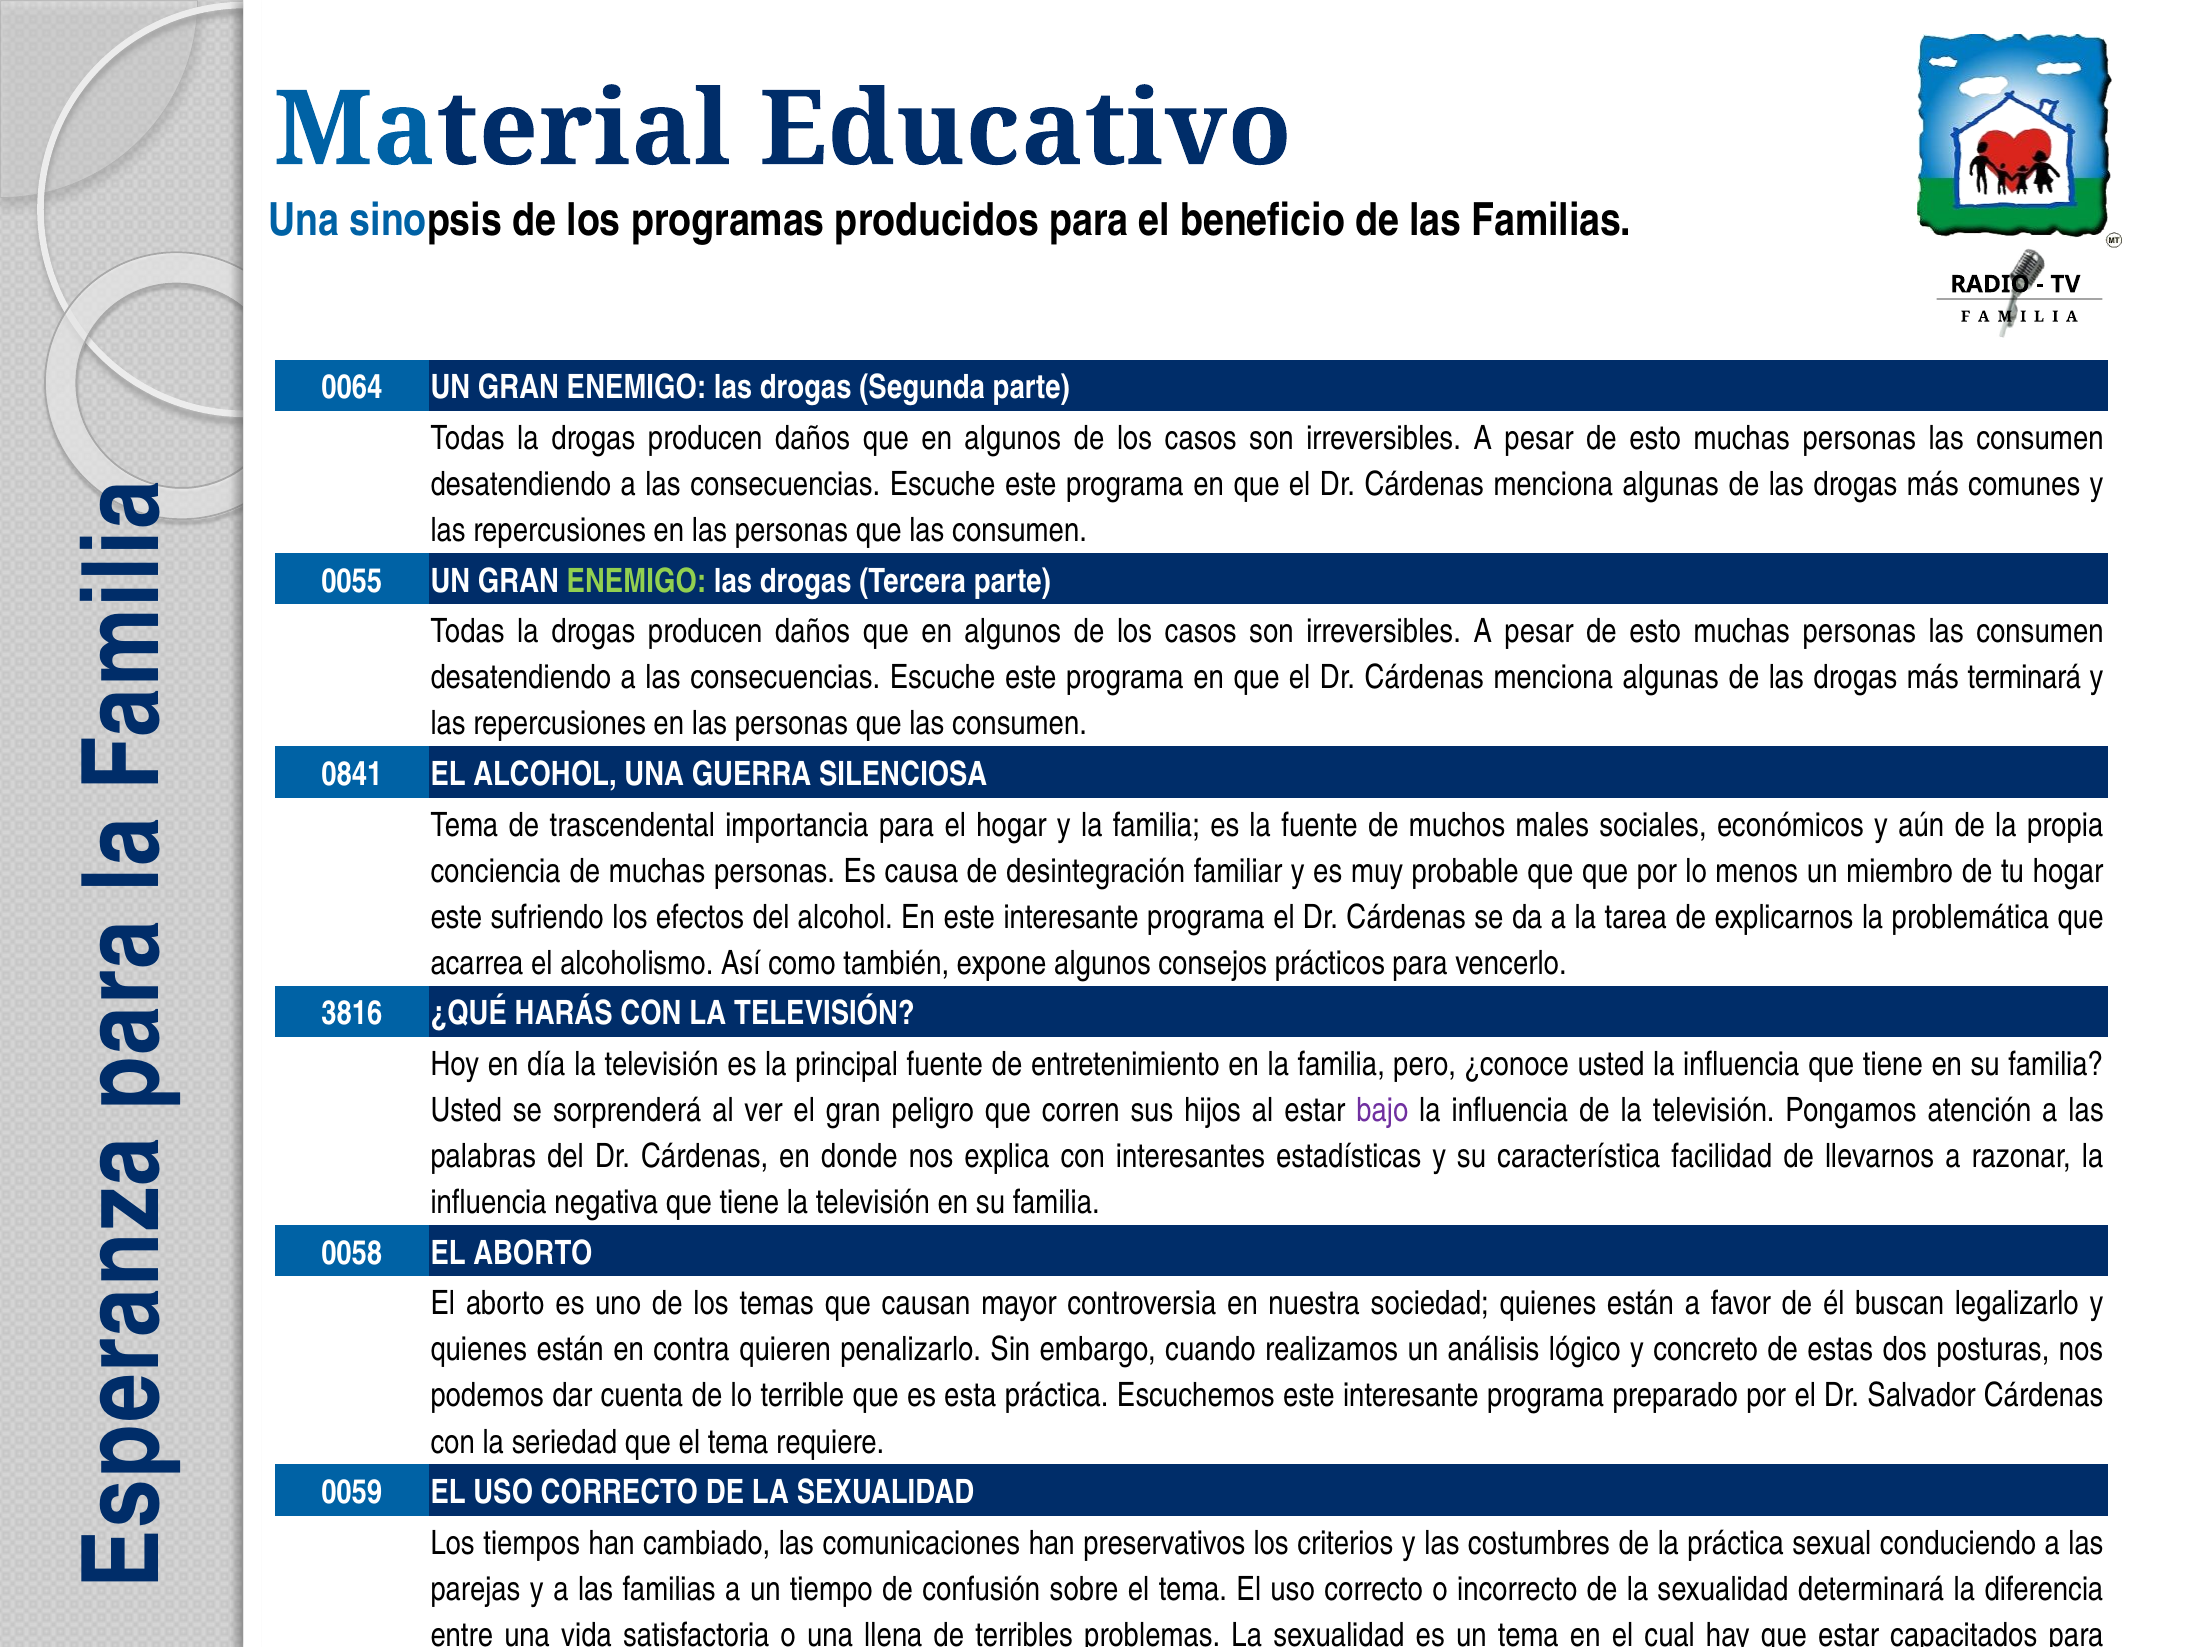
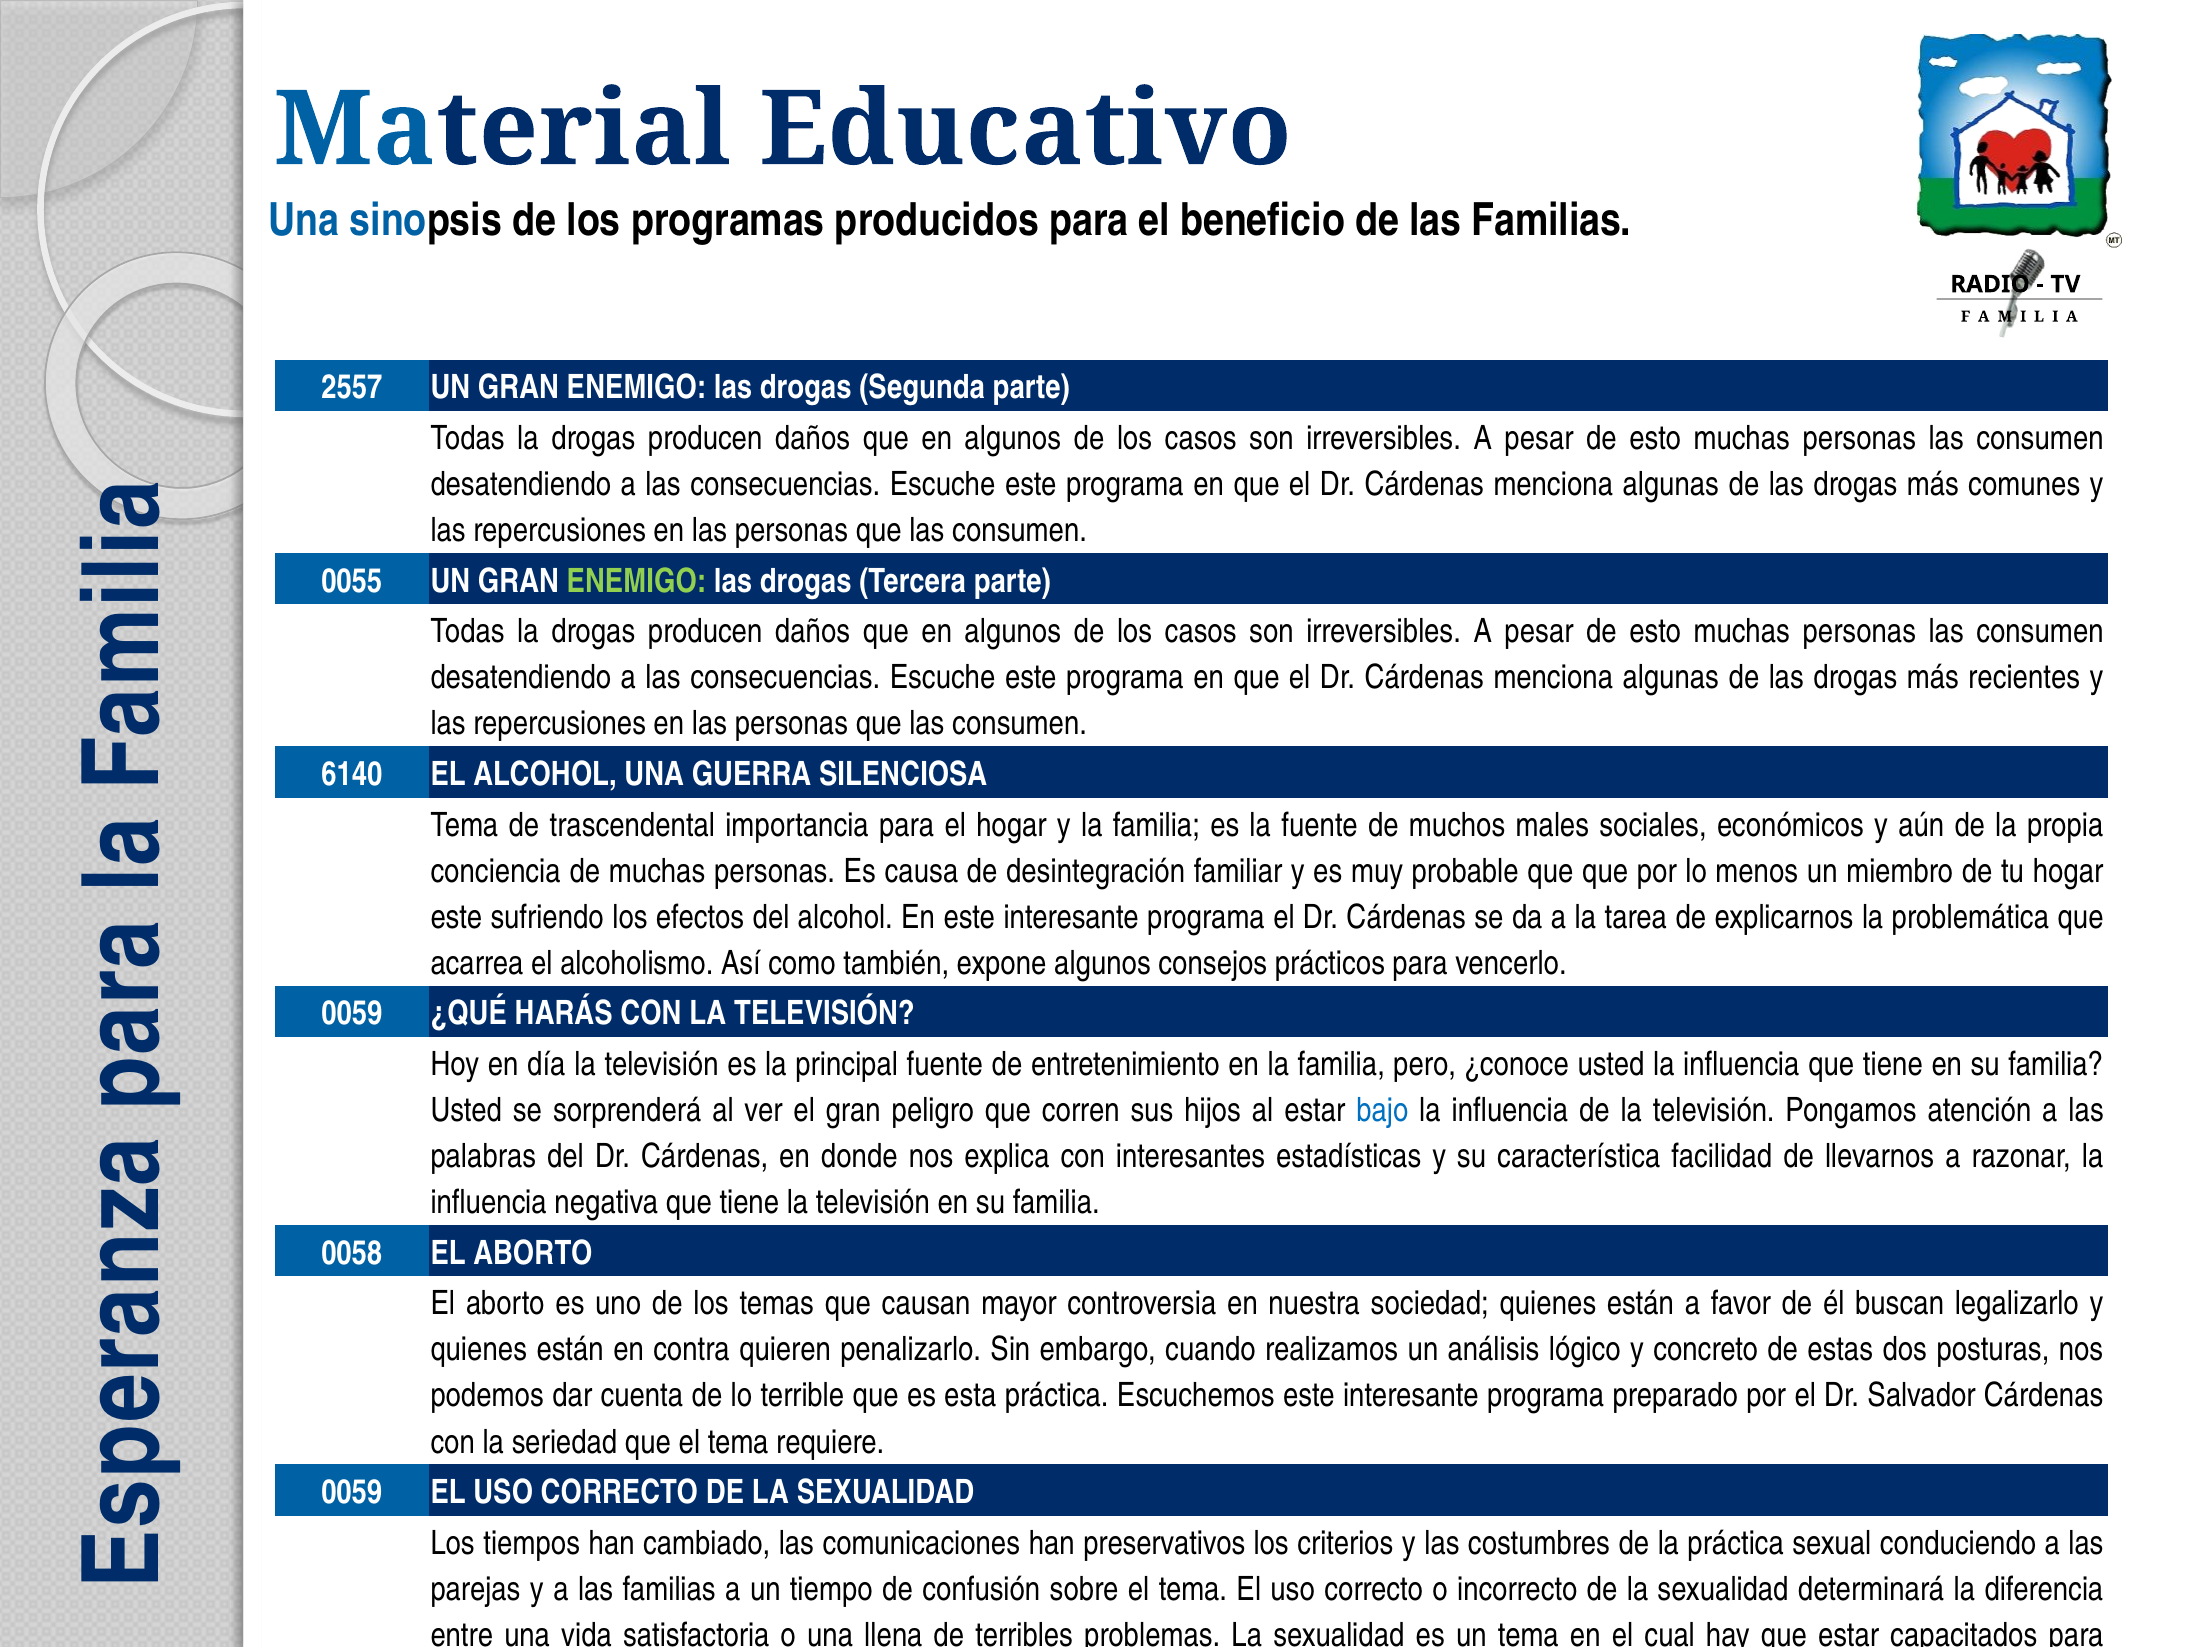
0064: 0064 -> 2557 (352, 388)
terminará: terminará -> recientes (2024, 678)
0841: 0841 -> 6140 (352, 774)
3816: 3816 -> 0059 (352, 1014)
bajo colour: purple -> blue (1382, 1110)
